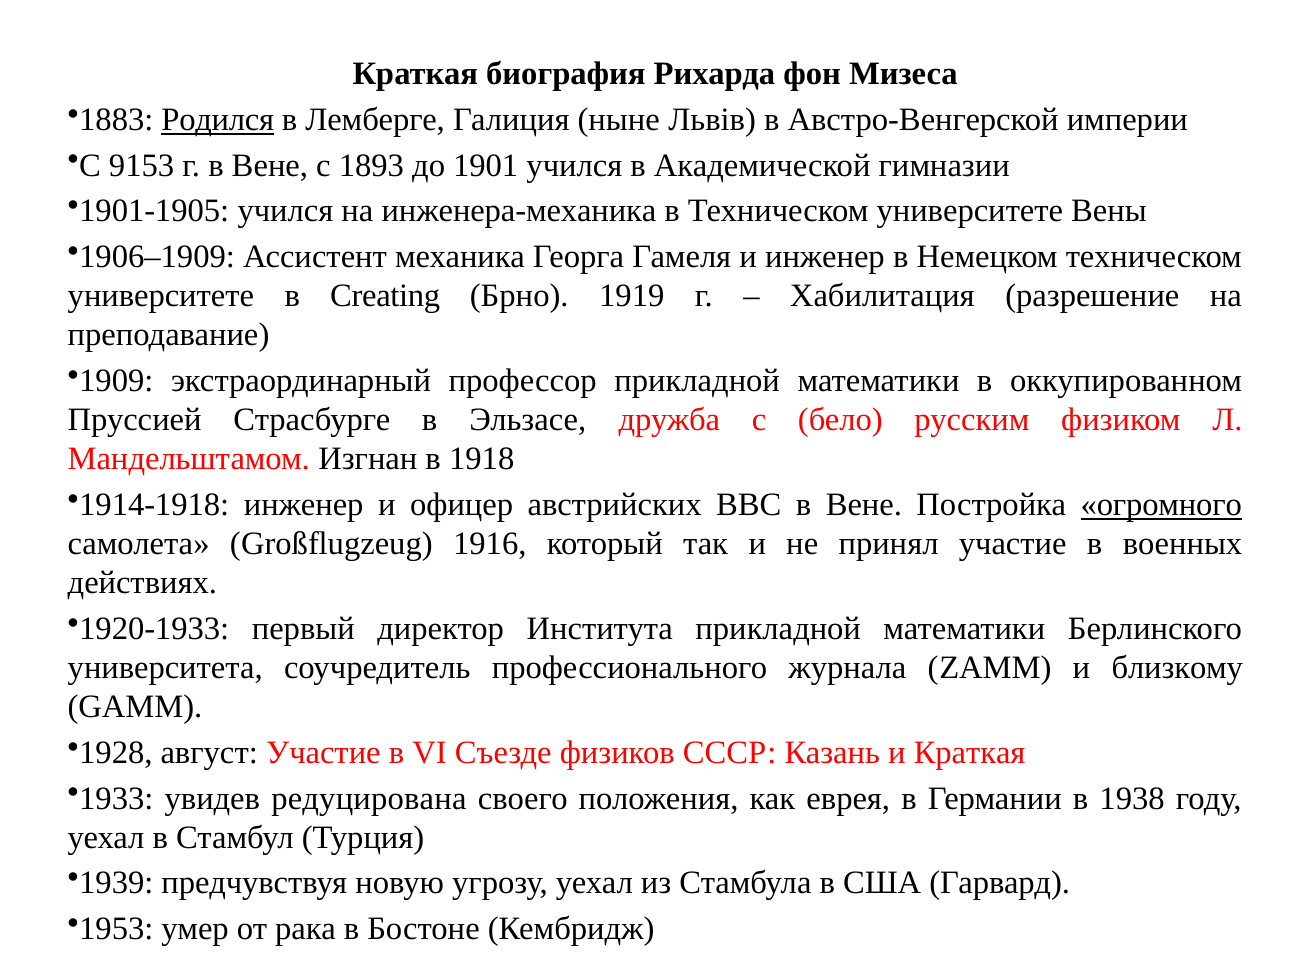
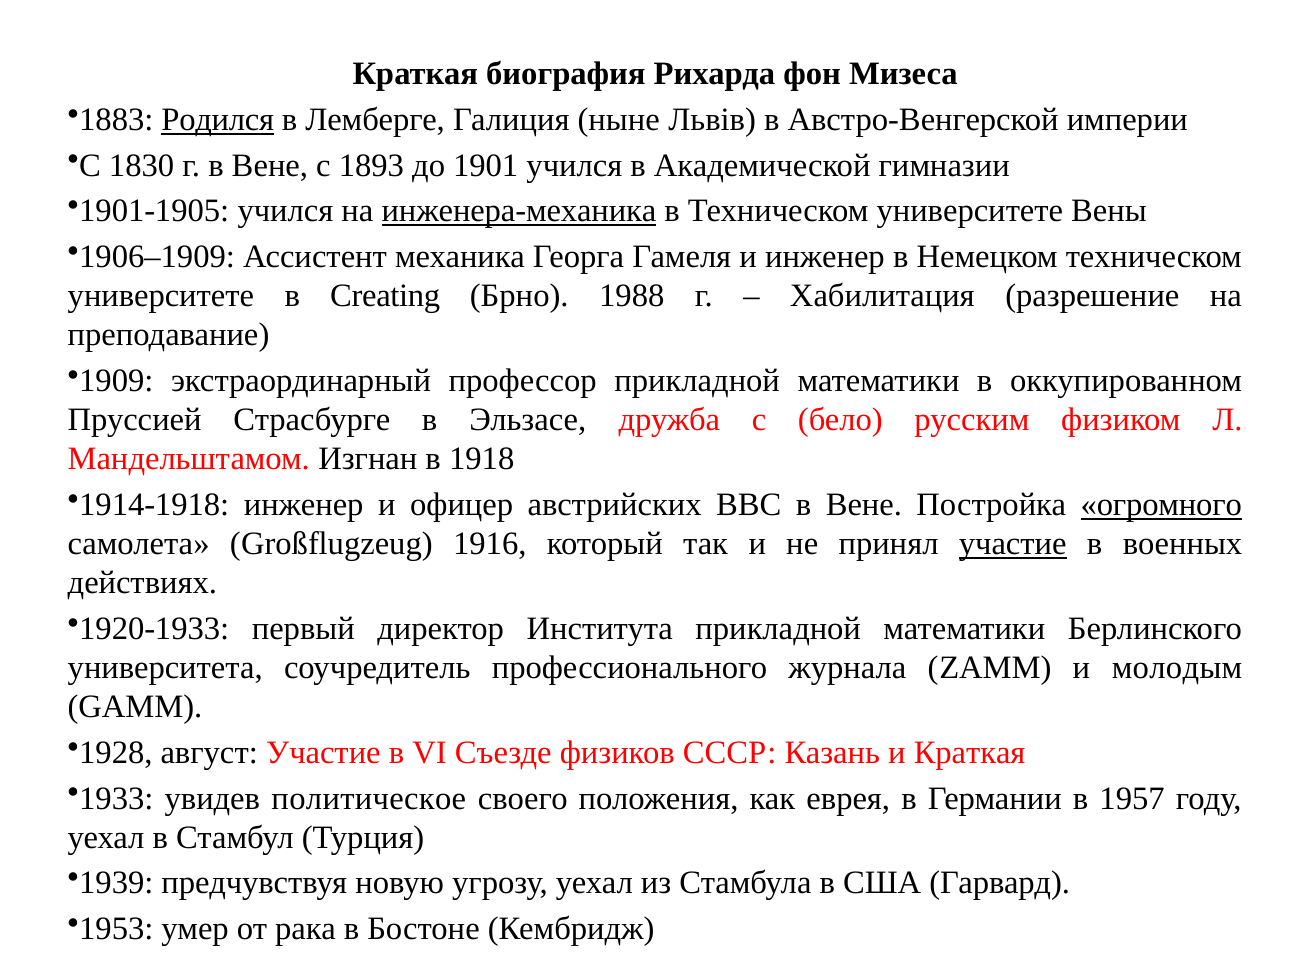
9153: 9153 -> 1830 (142, 165)
инженера-механика underline: none -> present (519, 211)
1919: 1919 -> 1988 (632, 296)
участие underline: none -> present (1013, 544)
близкому: близкому -> молодым (1177, 668)
редуцирована: редуцирована -> политическое (369, 798)
1938: 1938 -> 1957 (1132, 798)
